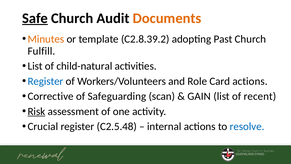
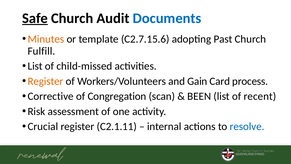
Documents colour: orange -> blue (167, 18)
C2.8.39.2: C2.8.39.2 -> C2.7.15.6 (145, 39)
child-natural: child-natural -> child-missed (84, 66)
Register colour: blue -> orange (46, 81)
Role: Role -> Gain (197, 81)
Card actions: actions -> process (250, 81)
Safeguarding: Safeguarding -> Congregation (117, 96)
GAIN: GAIN -> BEEN (199, 96)
Risk underline: present -> none (36, 111)
C2.5.48: C2.5.48 -> C2.1.11 (117, 126)
